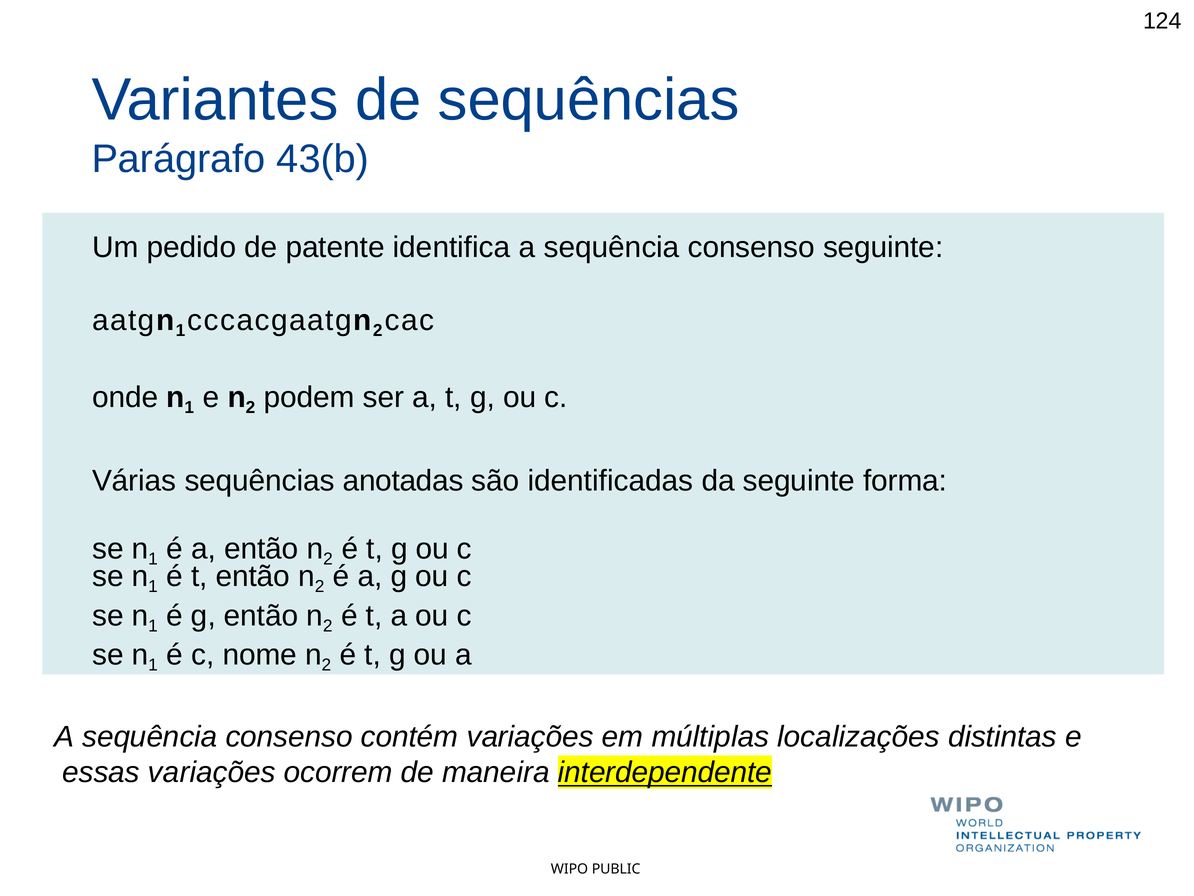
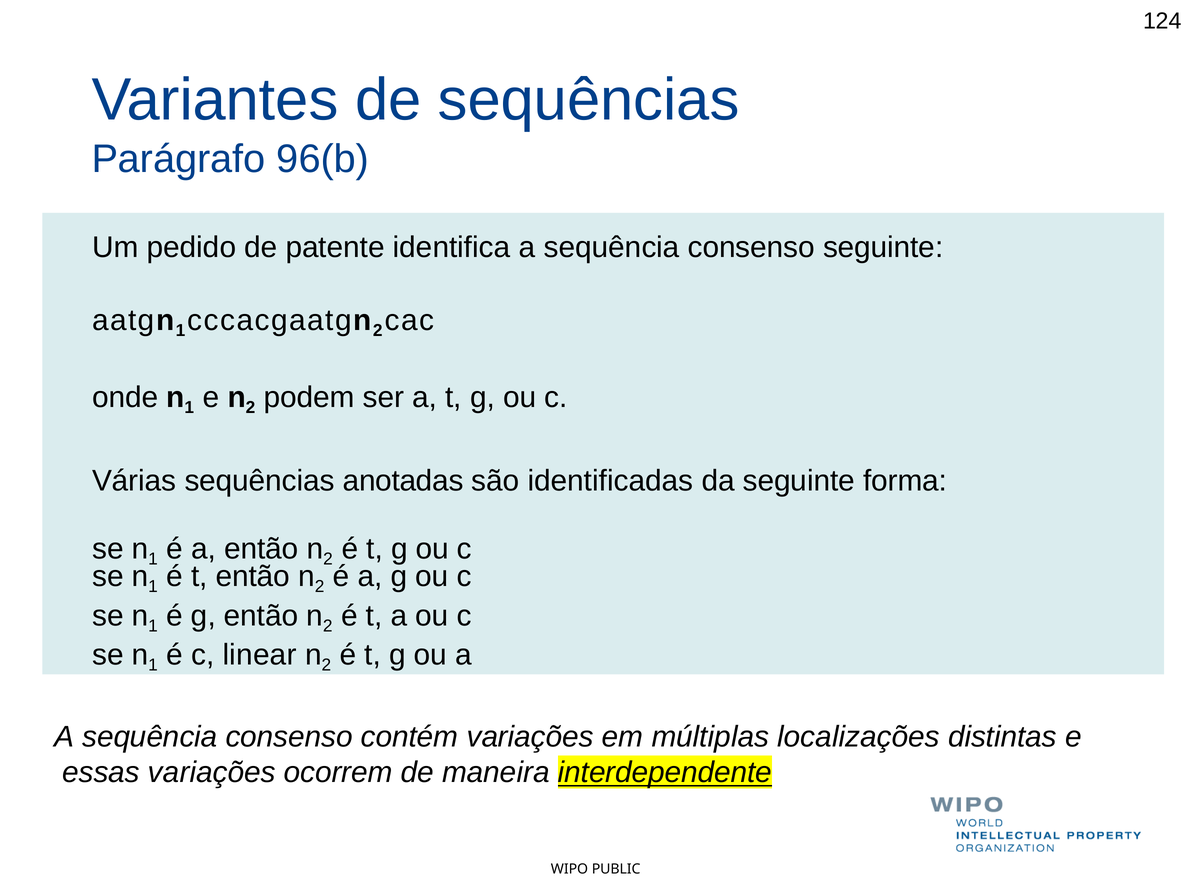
43(b: 43(b -> 96(b (323, 159)
nome: nome -> linear (260, 655)
